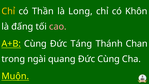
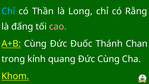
Chỉ colour: yellow -> light blue (8, 11)
Khôn: Khôn -> Rằng (136, 11)
Táng: Táng -> Đuốc (81, 44)
ngài: ngài -> kính (37, 59)
Muộn: Muộn -> Khom (15, 76)
